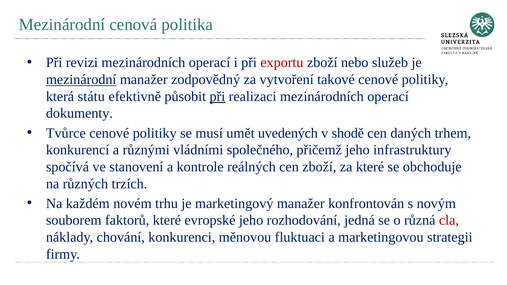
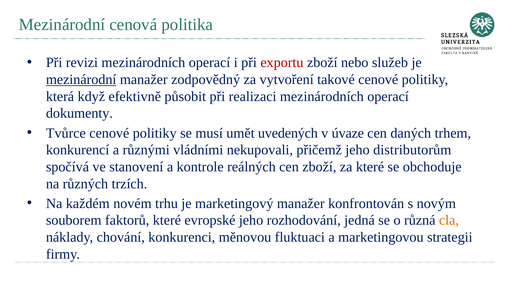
státu: státu -> když (91, 97)
při underline: present -> none (217, 97)
shodě: shodě -> úvaze (348, 133)
společného: společného -> nekupovali (260, 150)
infrastruktury: infrastruktury -> distributorům (412, 150)
cla colour: red -> orange (449, 220)
